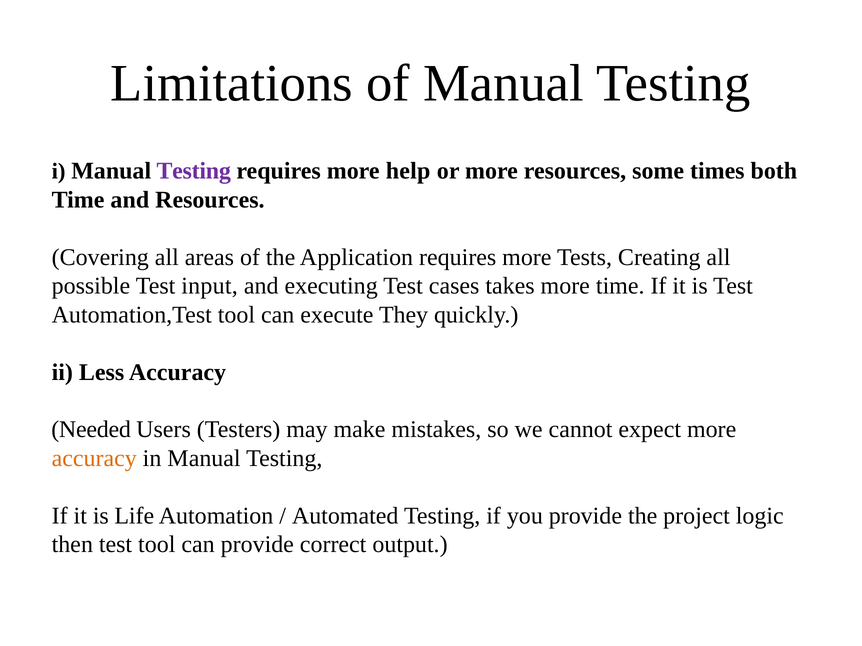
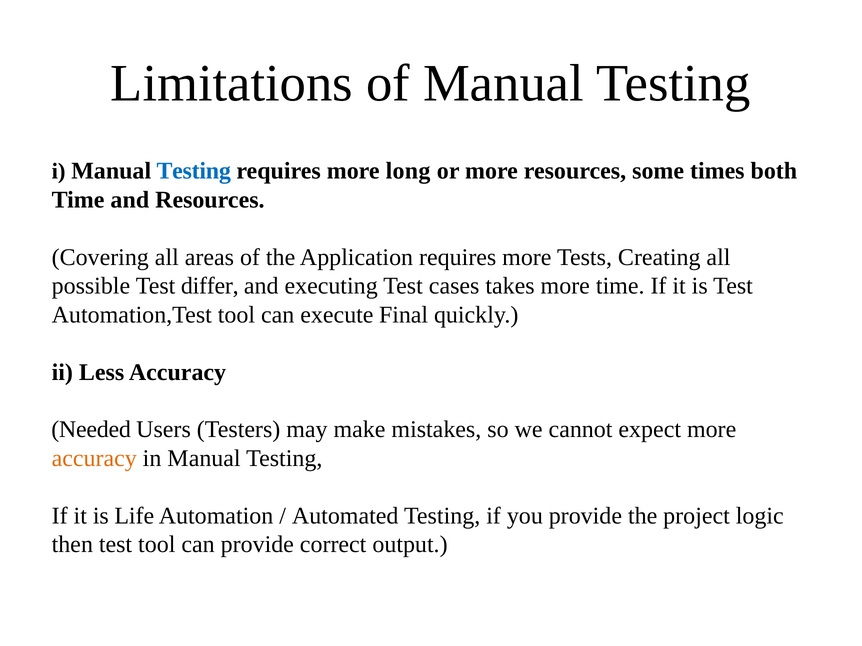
Testing colour: purple -> blue (194, 171)
help: help -> long (408, 171)
input: input -> differ (210, 286)
They: They -> Final (404, 315)
